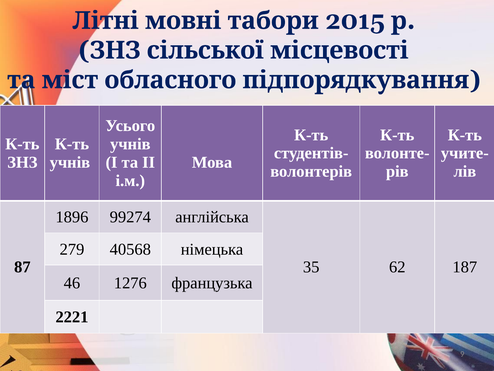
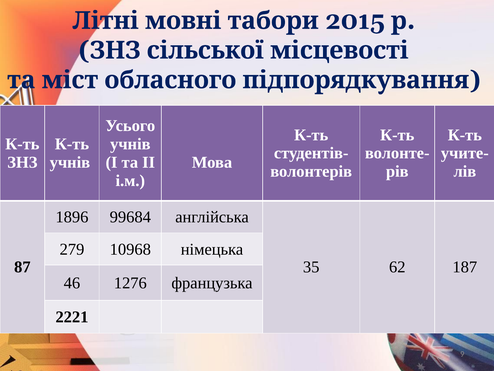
99274: 99274 -> 99684 (130, 217)
40568: 40568 -> 10968 (130, 249)
